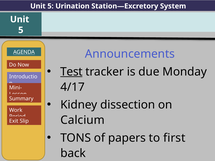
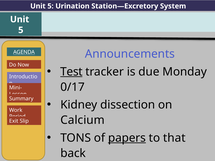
4/17: 4/17 -> 0/17 (73, 87)
papers underline: none -> present (127, 138)
first: first -> that (174, 138)
